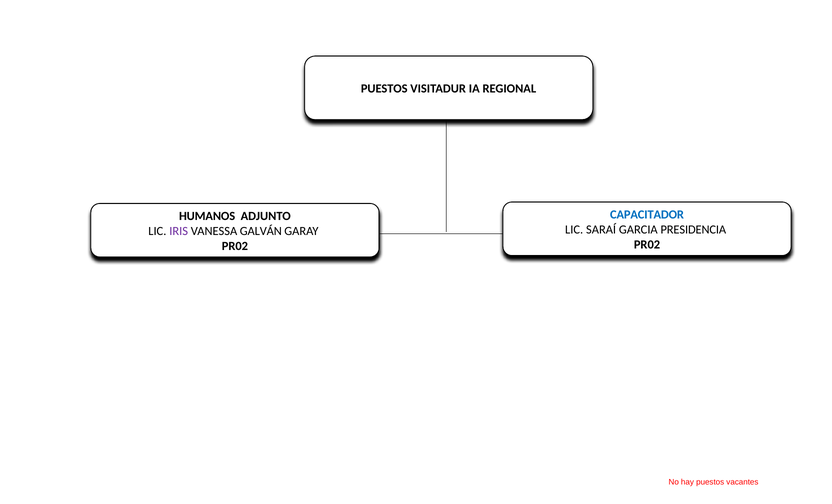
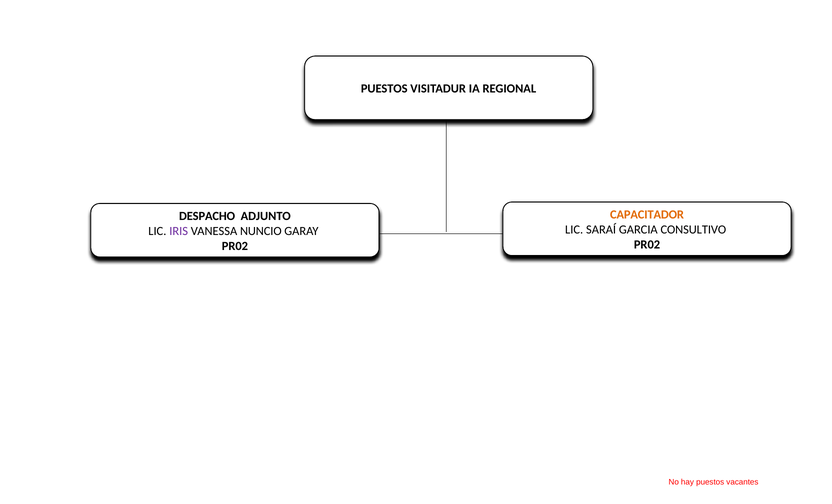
CAPACITADOR colour: blue -> orange (647, 215)
HUMANOS: HUMANOS -> DESPACHO (207, 216)
PRESIDENCIA: PRESIDENCIA -> CONSULTIVO (693, 230)
GALVÁN: GALVÁN -> NUNCIO (261, 231)
